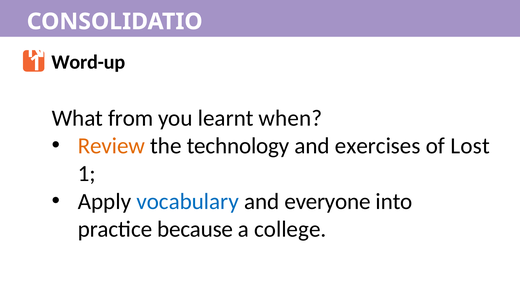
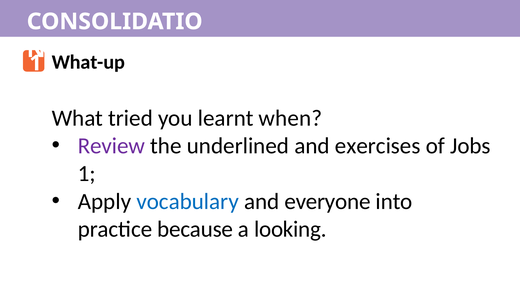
Word-up: Word-up -> What-up (88, 62)
from: from -> tried (131, 118)
Review colour: orange -> purple (111, 146)
technology: technology -> underlined (238, 146)
Lost: Lost -> Jobs (470, 146)
college: college -> looking (290, 229)
